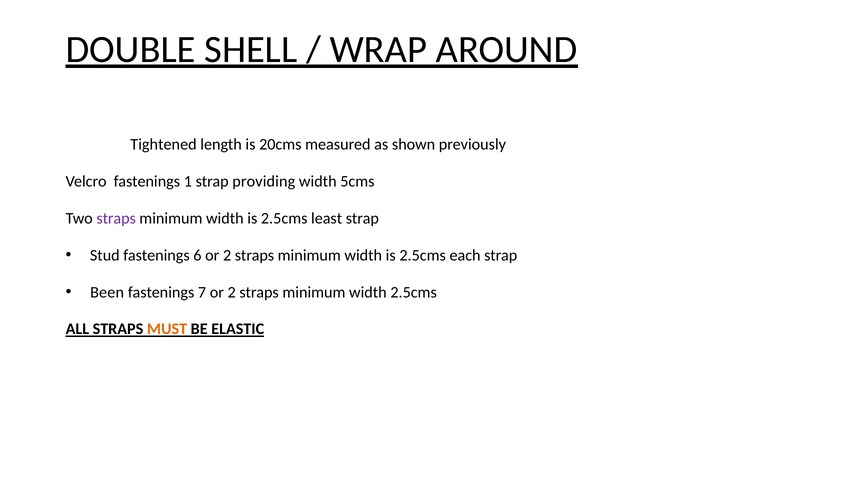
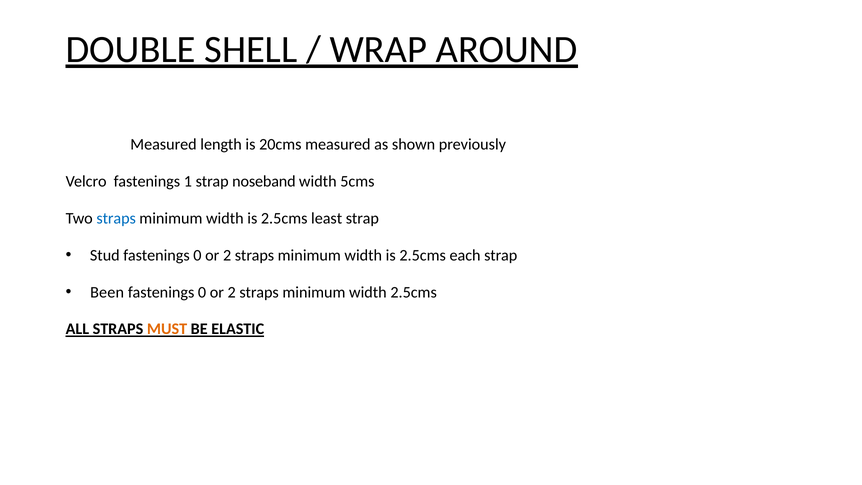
Tightened: Tightened -> Measured (164, 144)
providing: providing -> noseband (264, 181)
straps colour: purple -> blue (116, 218)
Stud fastenings 6: 6 -> 0 (197, 255)
7: 7 -> 0 (202, 292)
